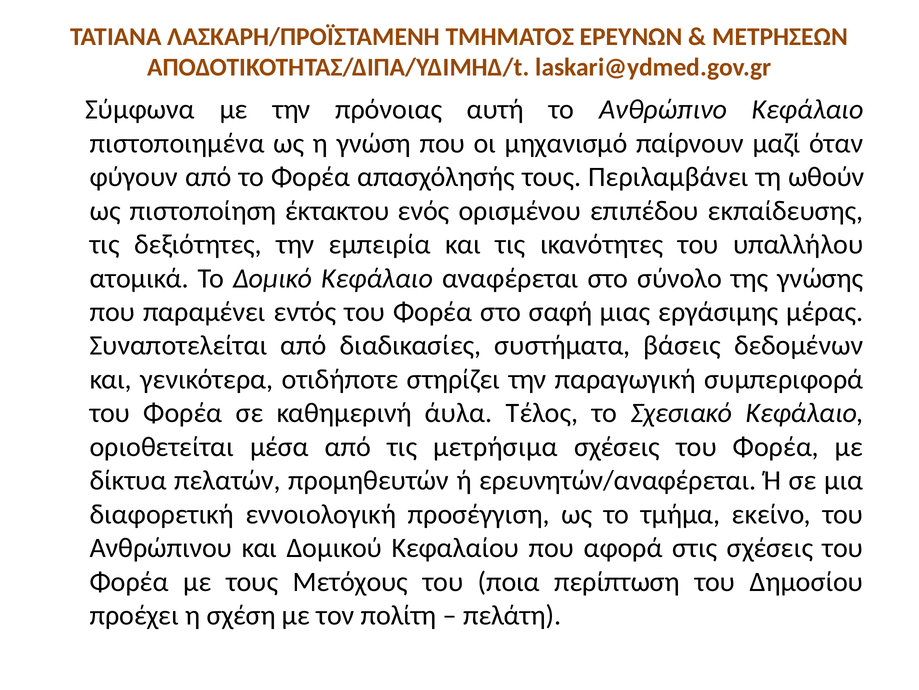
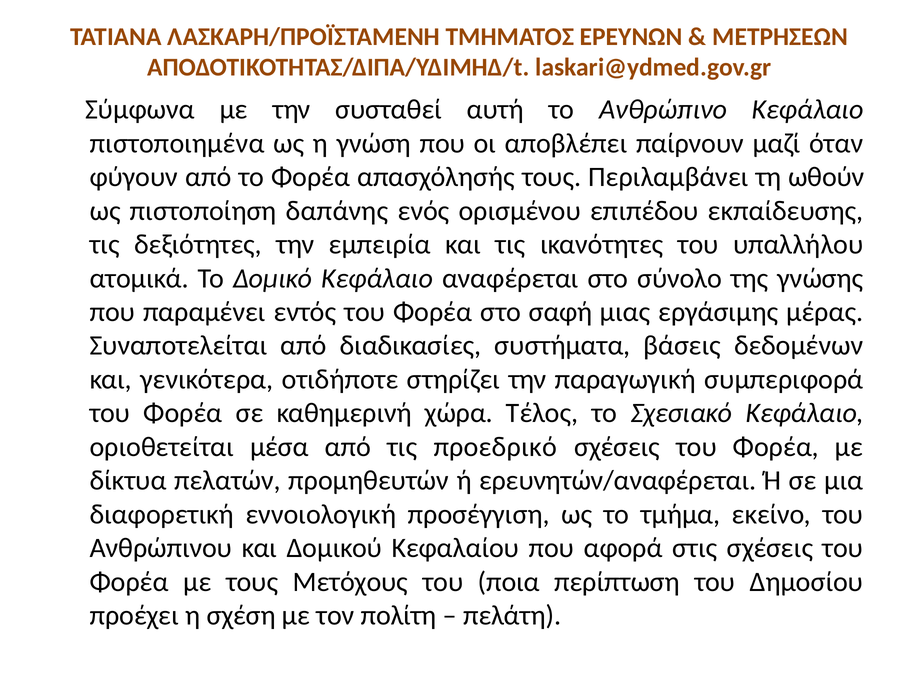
πρόνοιας: πρόνοιας -> συσταθεί (389, 110)
μηχανισμό: μηχανισμό -> αποβλέπει (566, 143)
έκτακτου: έκτακτου -> δαπάνης (337, 211)
άυλα: άυλα -> χώρα (459, 413)
μετρήσιμα: μετρήσιμα -> προεδρικό (495, 446)
